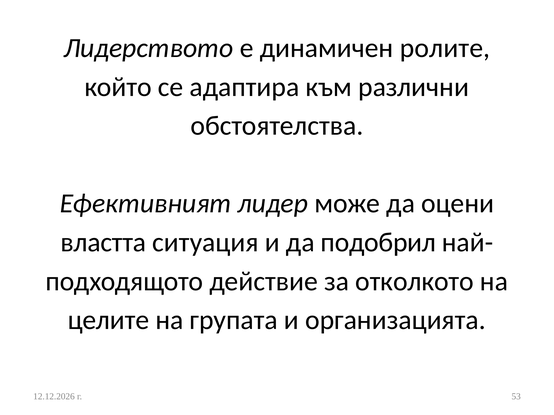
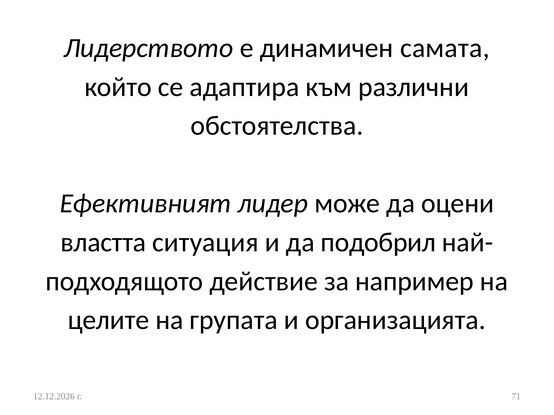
ролите: ролите -> самата (445, 48)
отколкото: отколкото -> например (415, 282)
53: 53 -> 71 (516, 397)
